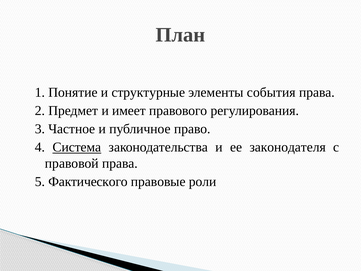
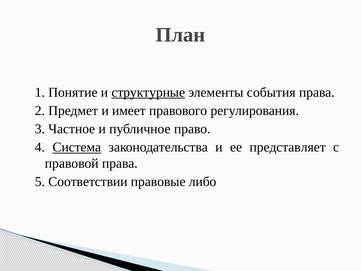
структурные underline: none -> present (148, 92)
законодателя: законодателя -> представляет (288, 147)
Фактического: Фактического -> Соответствии (88, 182)
роли: роли -> либо (203, 182)
